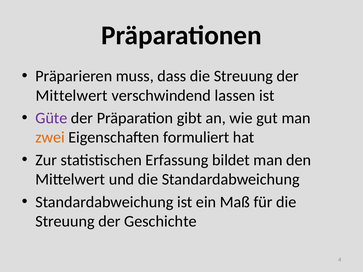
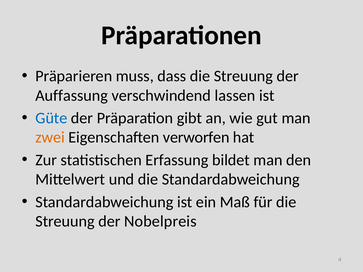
Mittelwert: Mittelwert -> Auffassung (72, 96)
Güte colour: purple -> blue (51, 118)
formuliert: formuliert -> verworfen (196, 138)
Geschichte: Geschichte -> Nobelpreis (160, 222)
